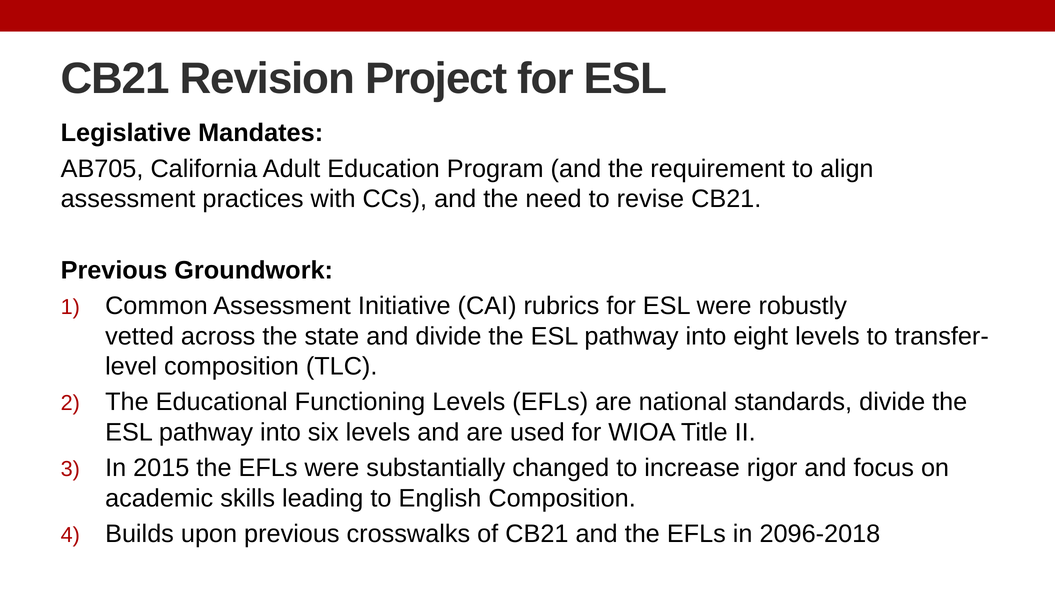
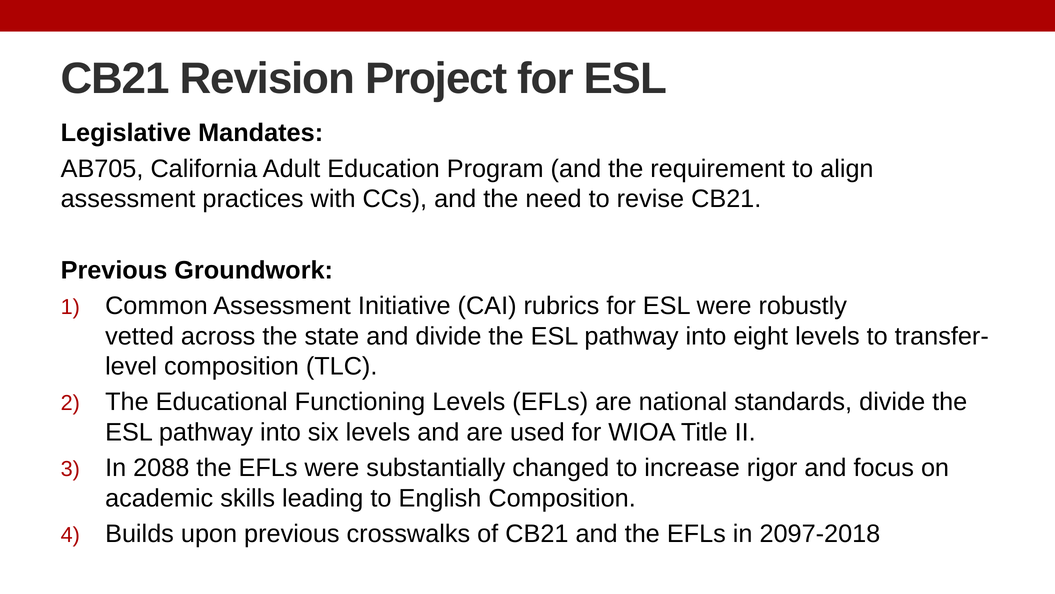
2015: 2015 -> 2088 (161, 468)
2096-2018: 2096-2018 -> 2097-2018 (820, 534)
